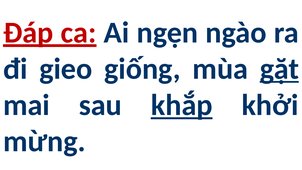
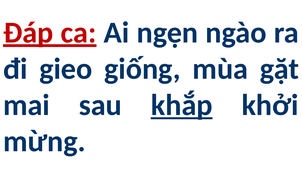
gặt underline: present -> none (279, 69)
